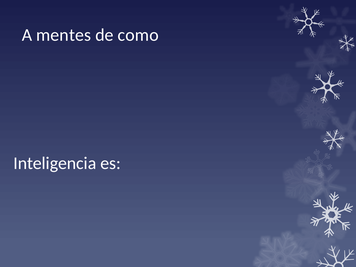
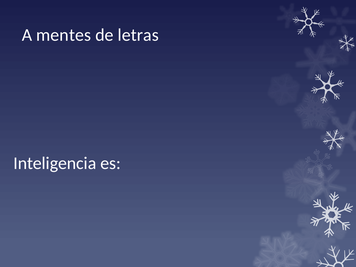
como: como -> letras (138, 35)
